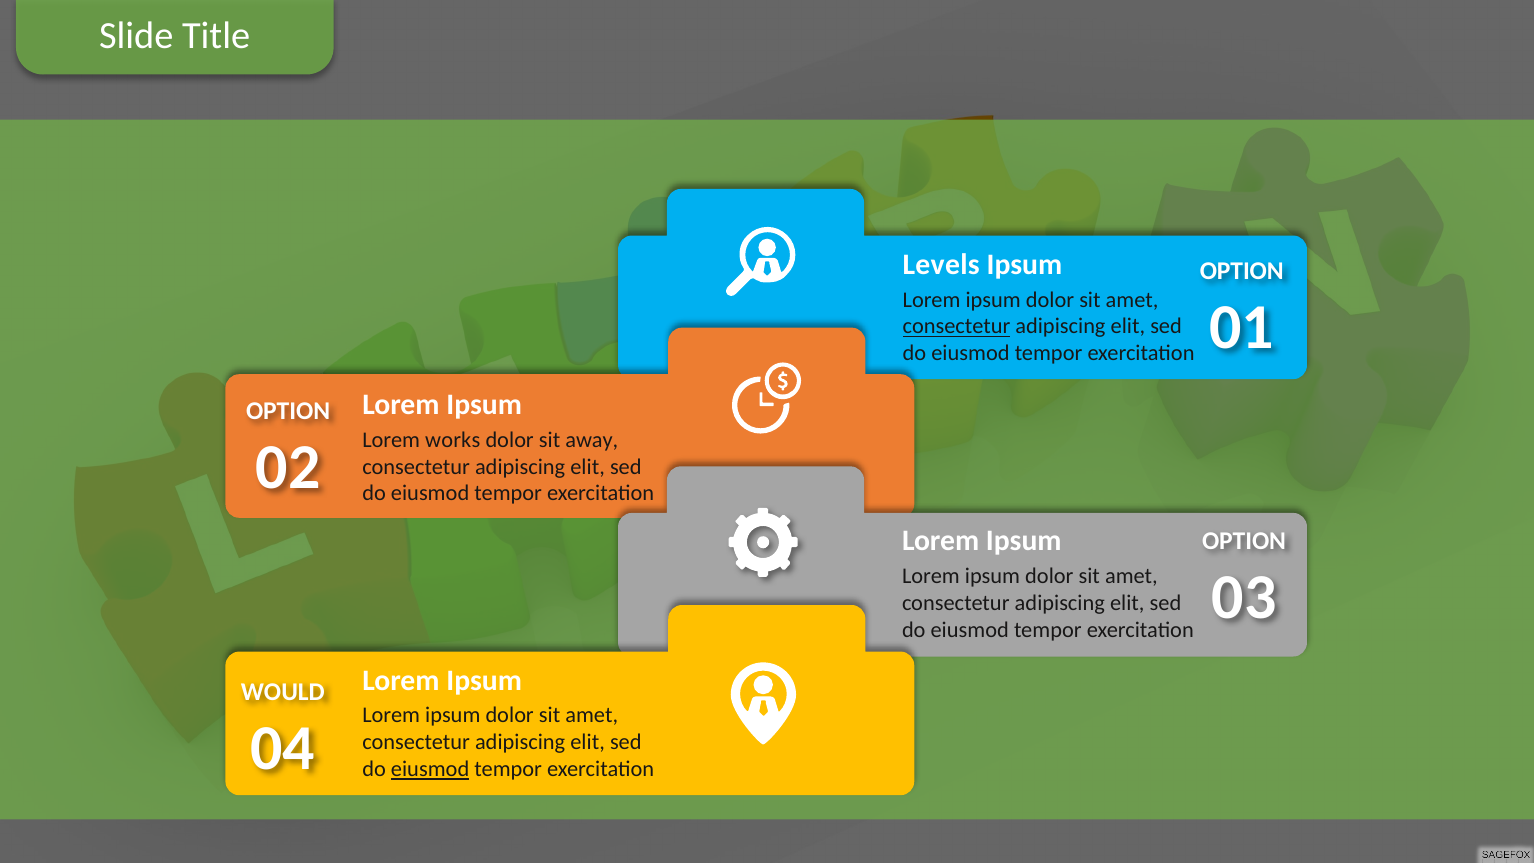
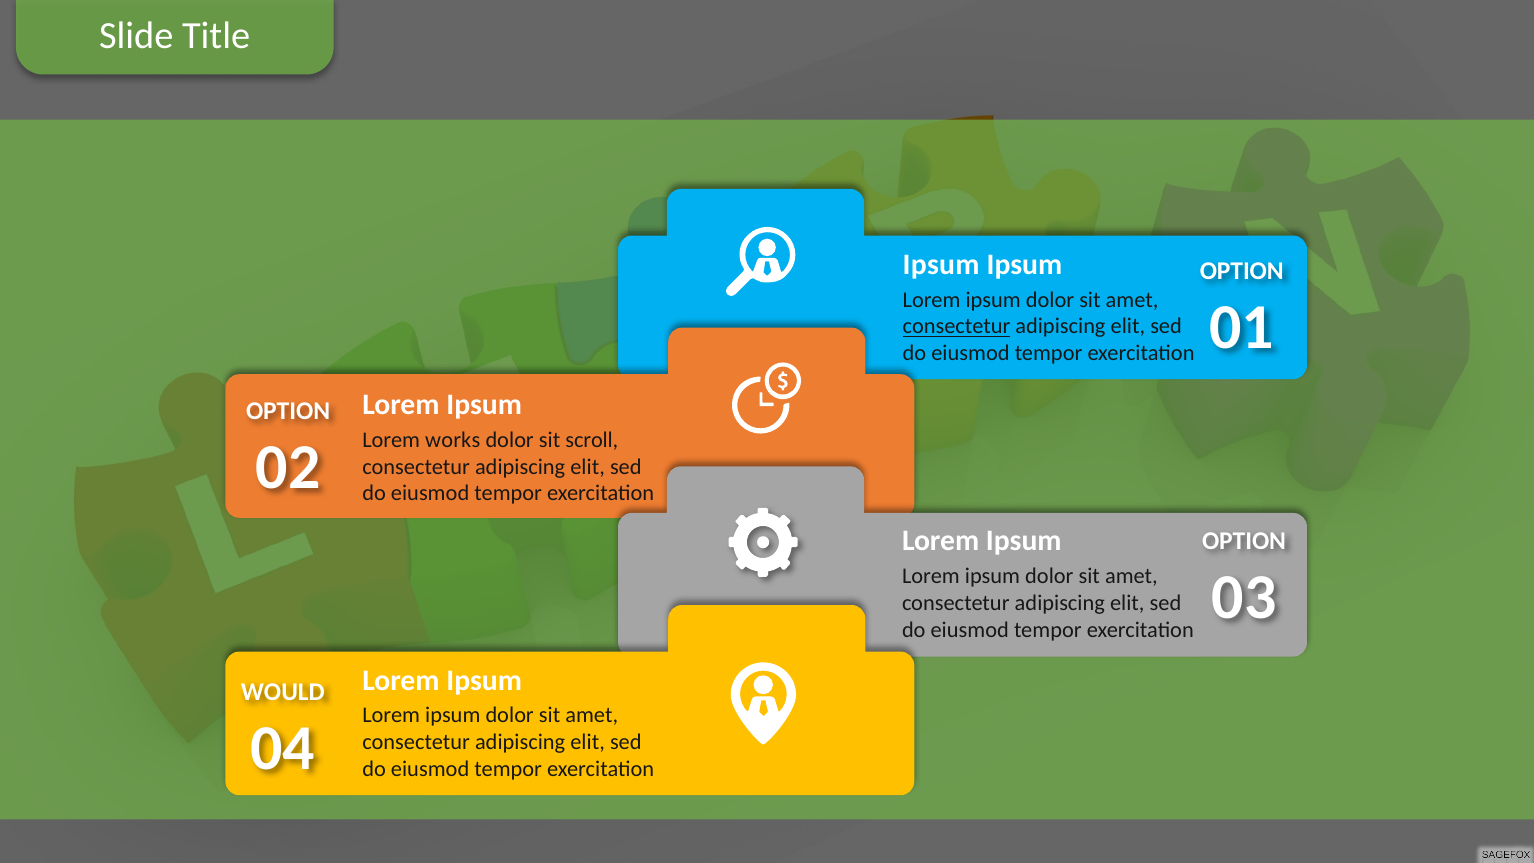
Levels: Levels -> Ipsum (941, 264)
away: away -> scroll (592, 440)
eiusmod underline: present -> none (430, 769)
